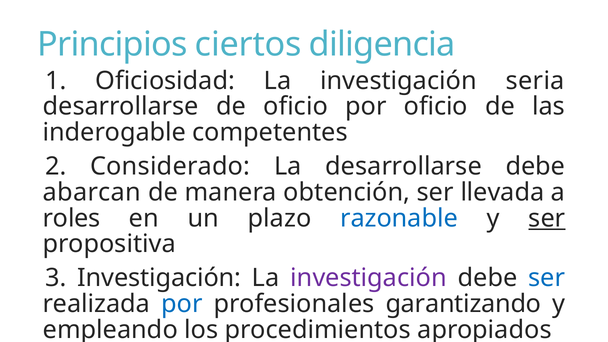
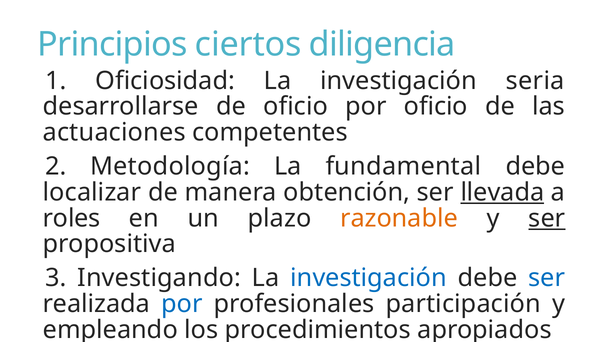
inderogable: inderogable -> actuaciones (114, 132)
Considerado: Considerado -> Metodología (170, 166)
La desarrollarse: desarrollarse -> fundamental (403, 166)
abarcan: abarcan -> localizar (92, 192)
llevada underline: none -> present (502, 192)
razonable colour: blue -> orange (399, 218)
3 Investigación: Investigación -> Investigando (159, 278)
investigación colour: purple -> blue (369, 278)
garantizando: garantizando -> participación (463, 304)
